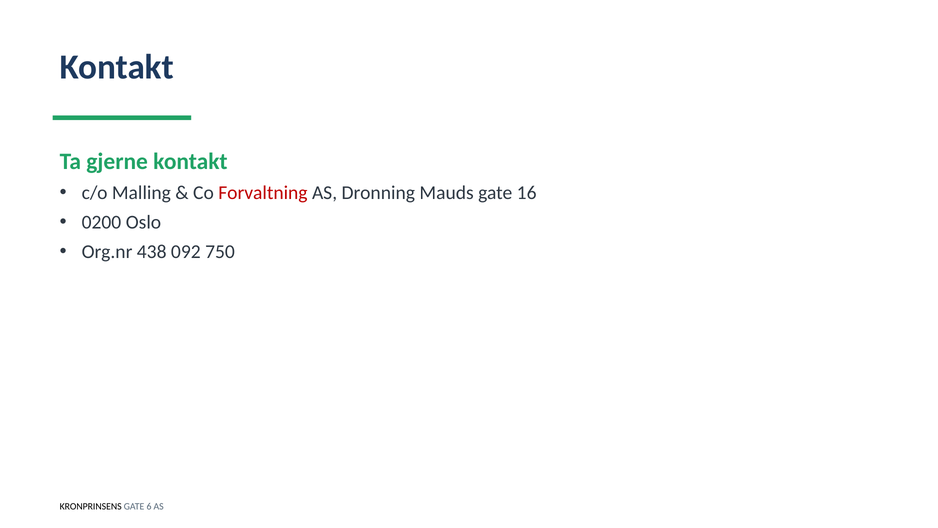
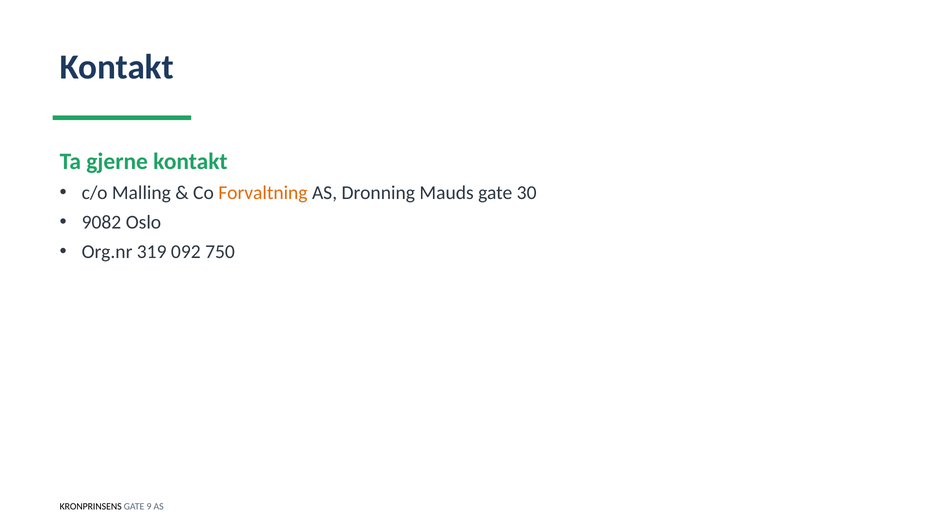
Forvaltning colour: red -> orange (263, 193)
16: 16 -> 30 (527, 193)
0200: 0200 -> 9082 (101, 222)
438: 438 -> 319 (152, 252)
6: 6 -> 9 (149, 506)
